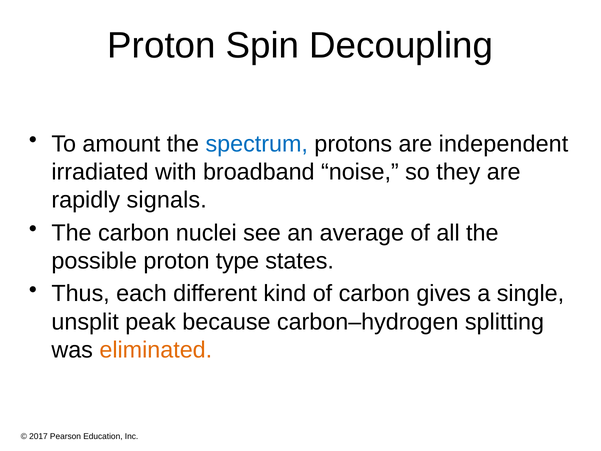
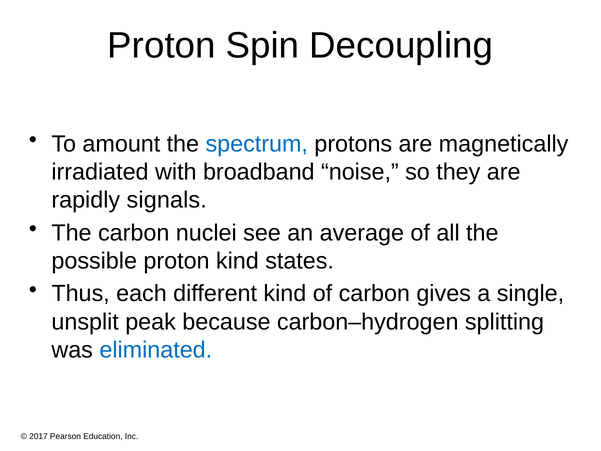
independent: independent -> magnetically (504, 144)
proton type: type -> kind (237, 261)
eliminated colour: orange -> blue (156, 350)
